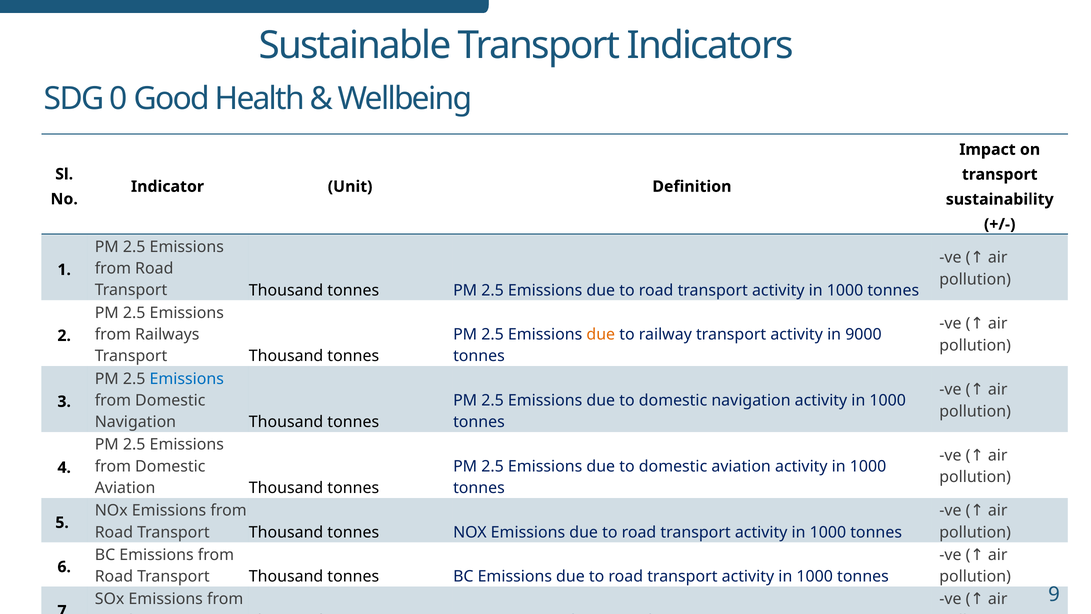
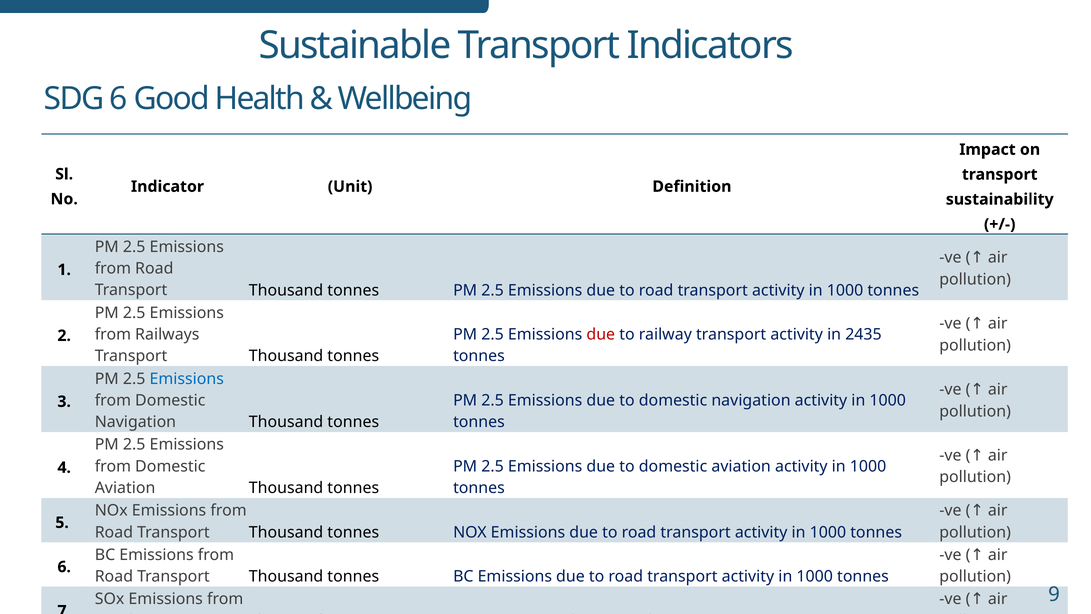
SDG 0: 0 -> 6 (118, 99)
due colour: orange -> red (601, 334)
9000: 9000 -> 2435 (863, 334)
